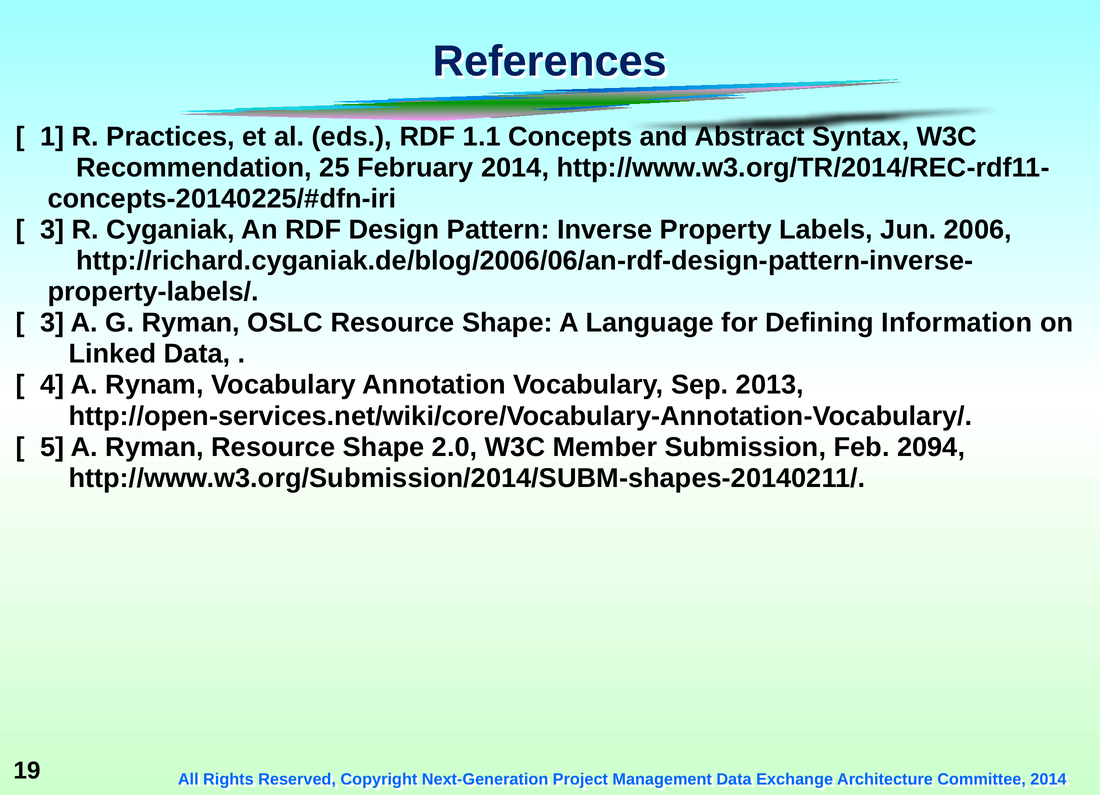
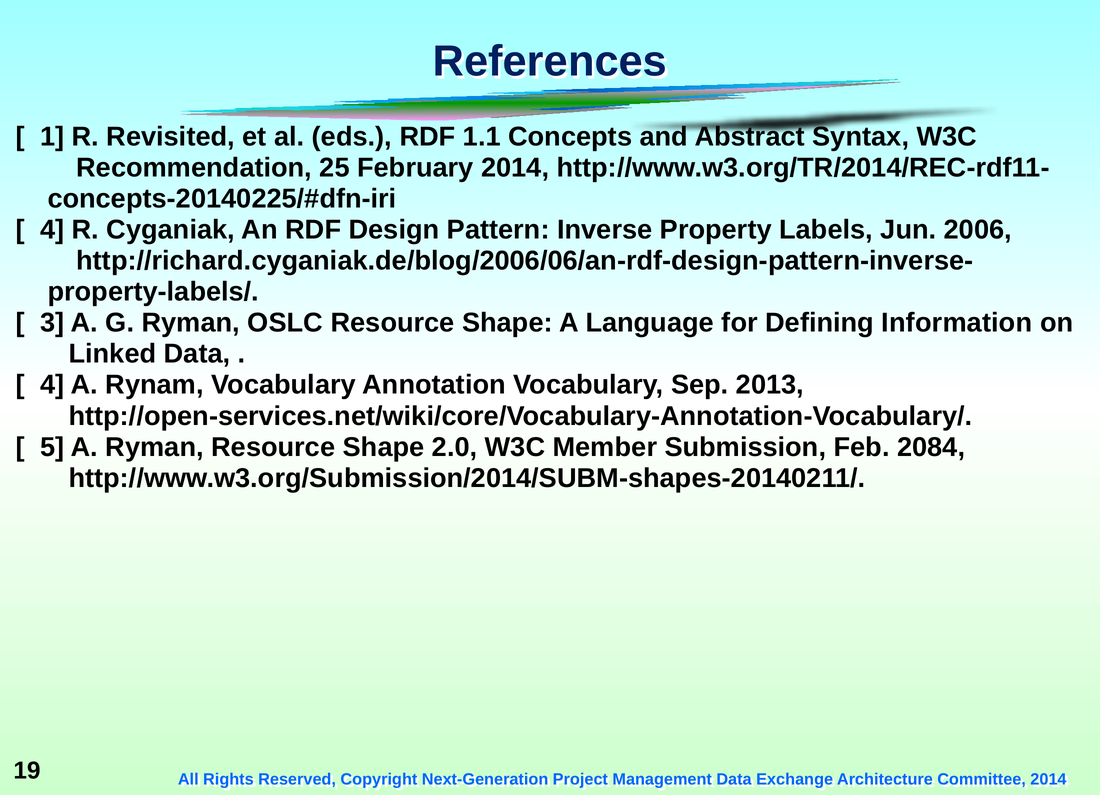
Practices: Practices -> Revisited (171, 137)
3: 3 -> 4 (52, 230)
2094: 2094 -> 2084 (931, 447)
